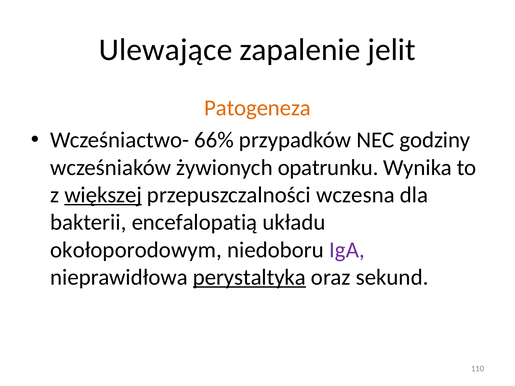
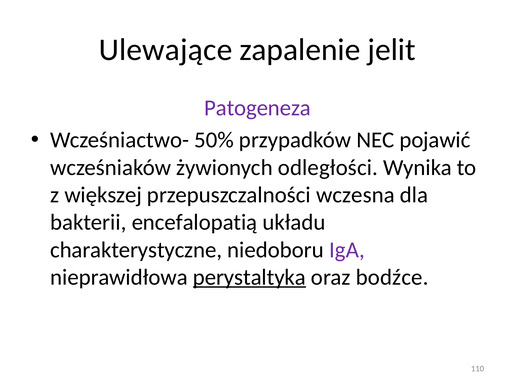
Patogeneza colour: orange -> purple (258, 108)
66%: 66% -> 50% (214, 140)
godziny: godziny -> pojawić (435, 140)
opatrunku: opatrunku -> odległości (328, 168)
większej underline: present -> none (103, 195)
okołoporodowym: okołoporodowym -> charakterystyczne (136, 250)
sekund: sekund -> bodźce (392, 277)
